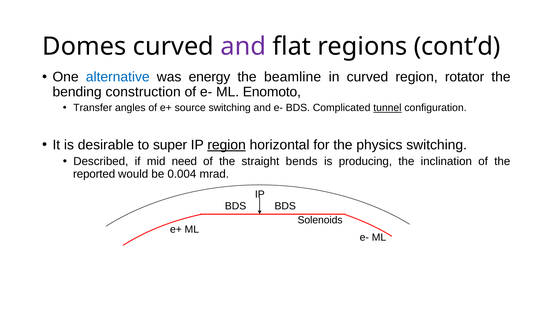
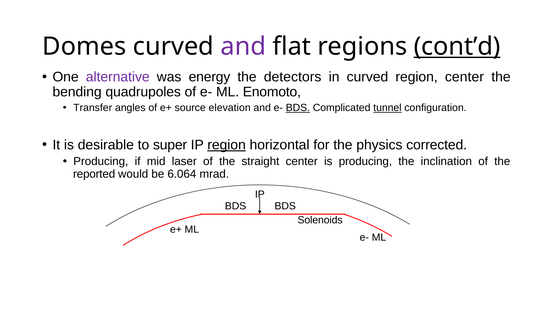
cont’d underline: none -> present (457, 46)
alternative colour: blue -> purple (118, 77)
beamline: beamline -> detectors (293, 77)
region rotator: rotator -> center (464, 77)
construction: construction -> quadrupoles (143, 92)
source switching: switching -> elevation (230, 108)
BDS underline: none -> present (298, 108)
physics switching: switching -> corrected (437, 145)
Described: Described -> Producing (101, 162)
need: need -> laser (184, 162)
straight bends: bends -> center (302, 162)
0.004: 0.004 -> 6.064 (182, 174)
